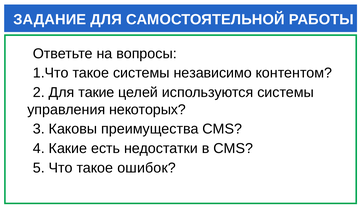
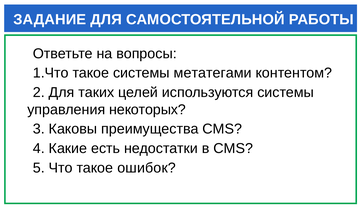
независимо: независимо -> метатегами (213, 73)
такие: такие -> таких (96, 92)
